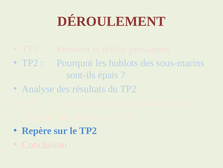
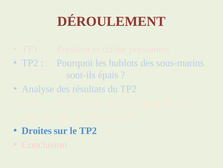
Repère: Repère -> Droites (37, 130)
